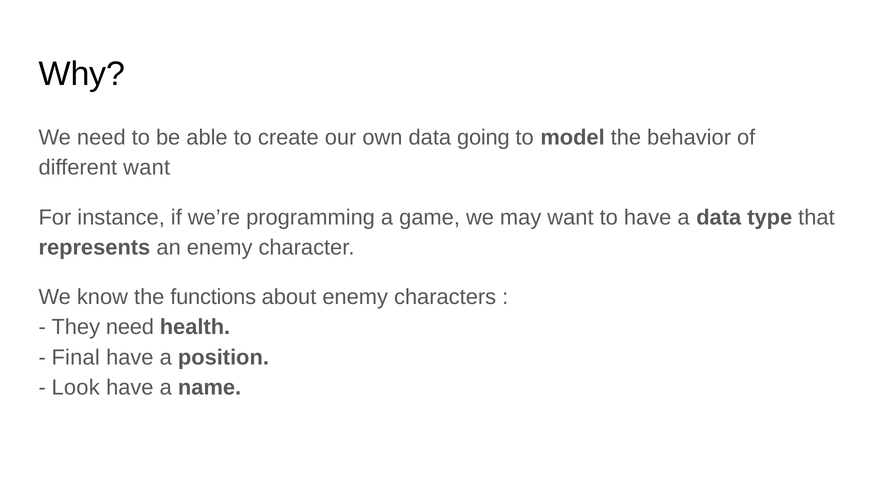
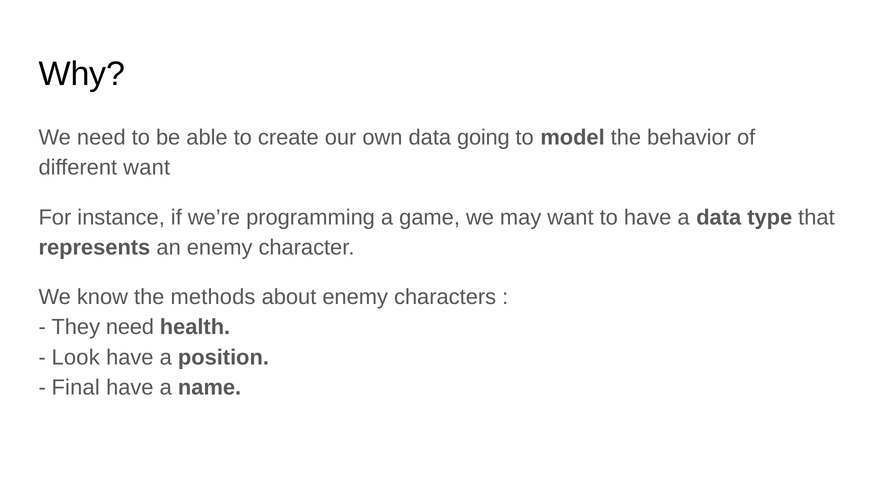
functions: functions -> methods (213, 297)
Final: Final -> Look (76, 358)
Look: Look -> Final (76, 388)
